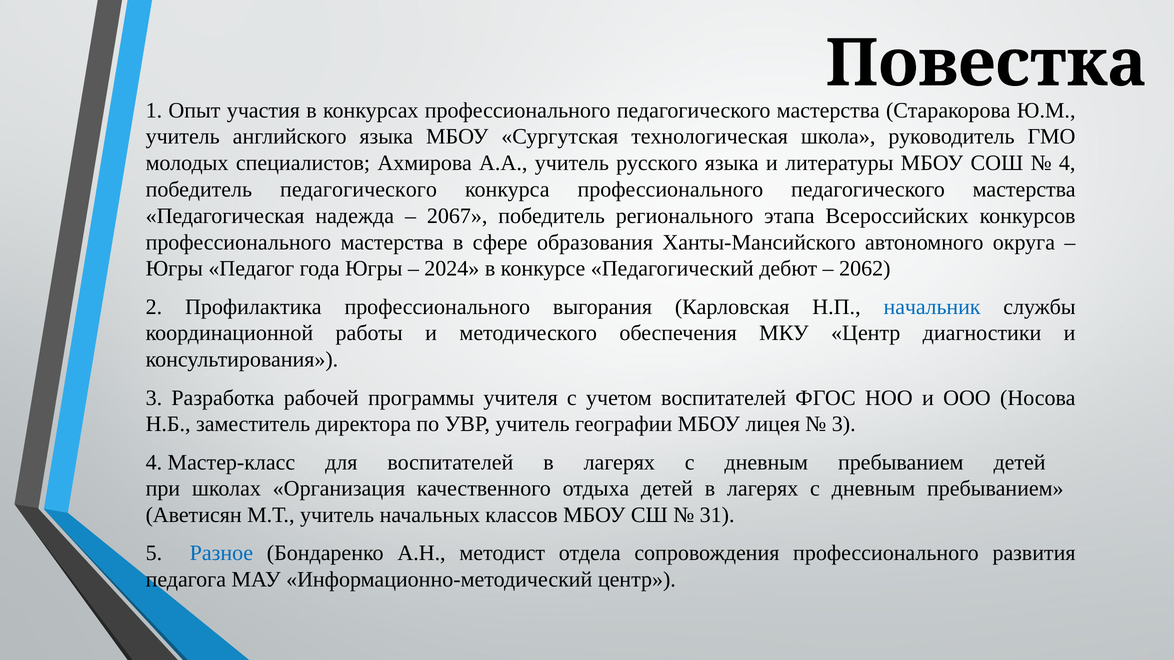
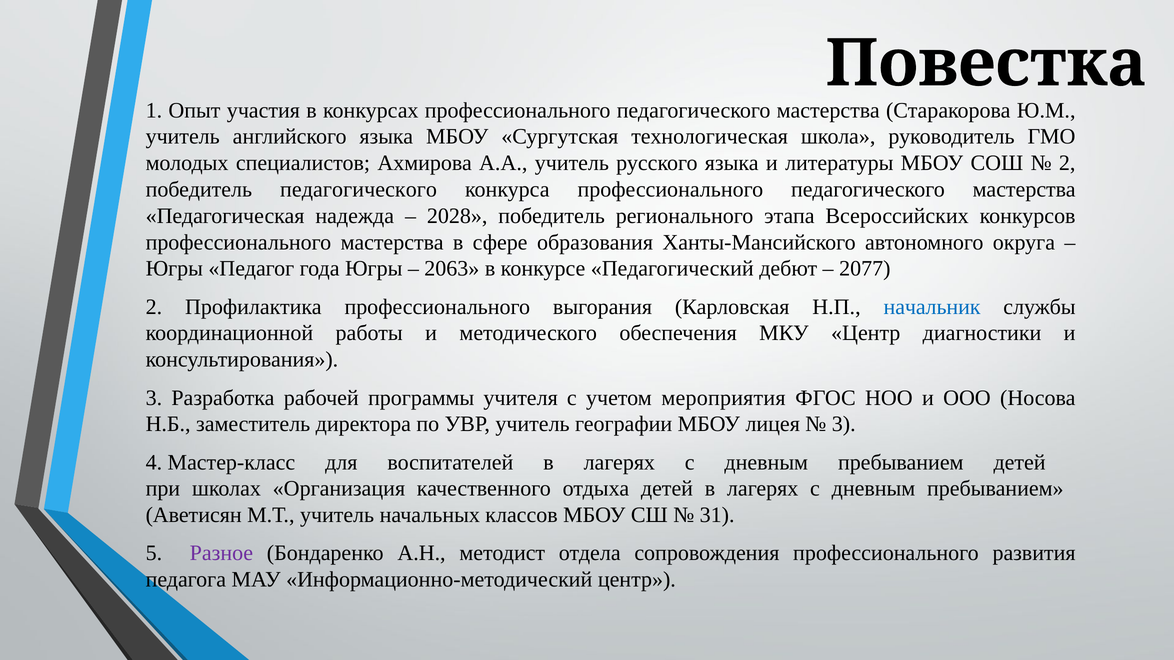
4: 4 -> 2 (1067, 163)
2067: 2067 -> 2028 (457, 216)
2024: 2024 -> 2063 (452, 269)
2062: 2062 -> 2077 (865, 269)
учетом воспитателей: воспитателей -> мероприятия (723, 398)
Разное colour: blue -> purple (221, 554)
